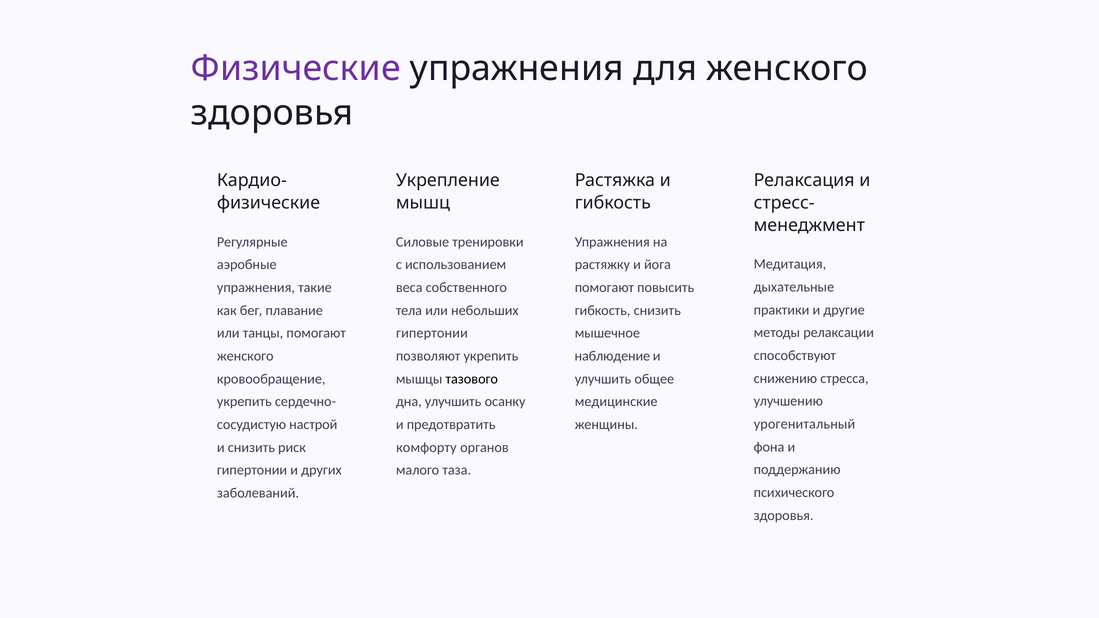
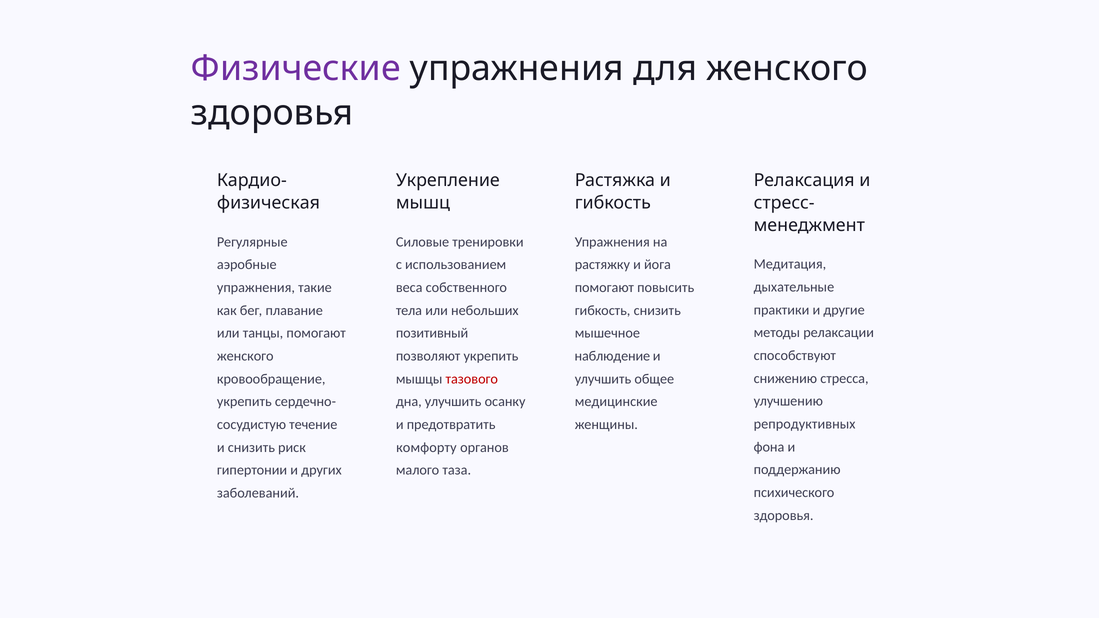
физические: физические -> физическая (269, 203)
гипертонии: гипертонии -> позитивный (432, 333)
тазового colour: black -> red (472, 379)
урогенитальный: урогенитальный -> репродуктивных (805, 424)
настрой: настрой -> течение (313, 425)
